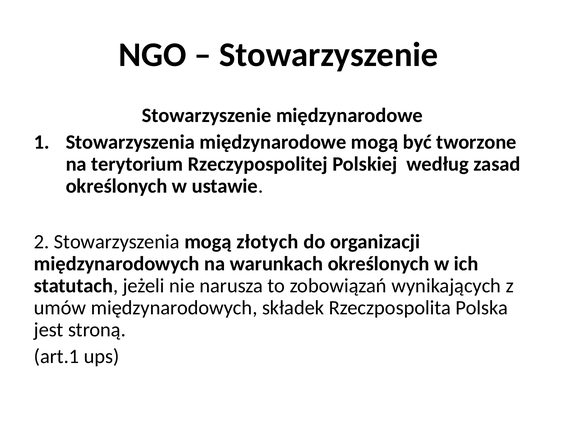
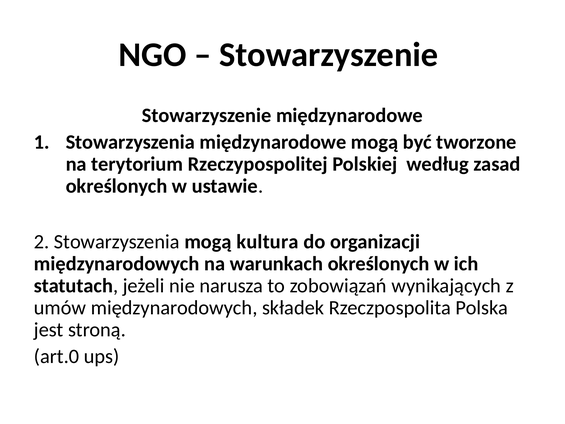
złotych: złotych -> kultura (267, 241)
art.1: art.1 -> art.0 (57, 356)
